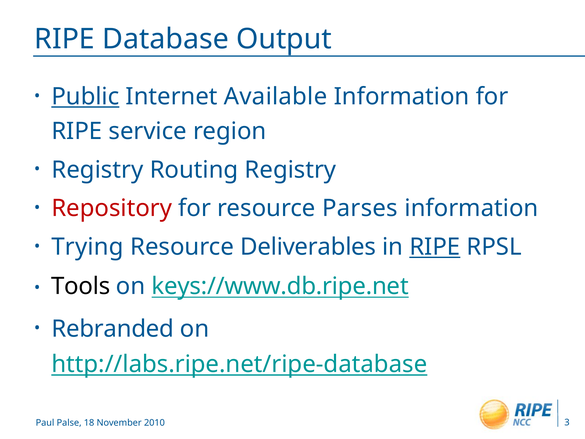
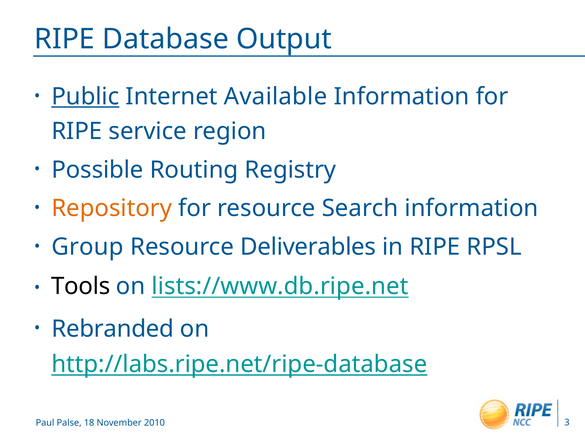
Registry: Registry -> Possible (97, 170)
Repository colour: red -> orange (112, 208)
Parses: Parses -> Search (360, 208)
Trying: Trying -> Group (88, 247)
RIPE underline: present -> none (435, 247)
keys://www.db.ripe.net: keys://www.db.ripe.net -> lists://www.db.ripe.net (280, 286)
